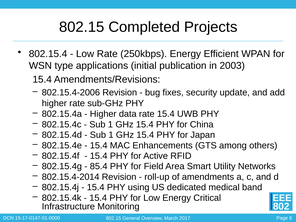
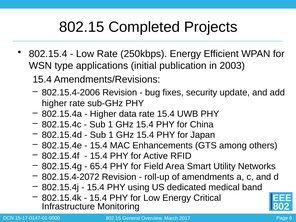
85.4: 85.4 -> 65.4 (99, 166)
802.15.4-2014: 802.15.4-2014 -> 802.15.4-2072 (71, 177)
